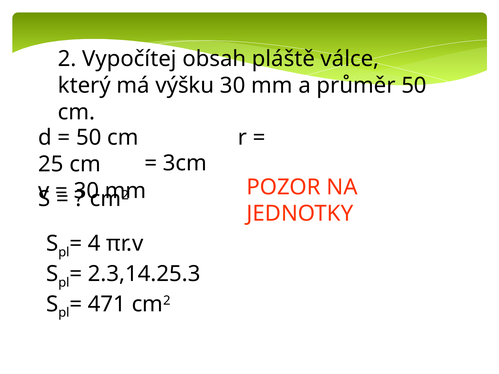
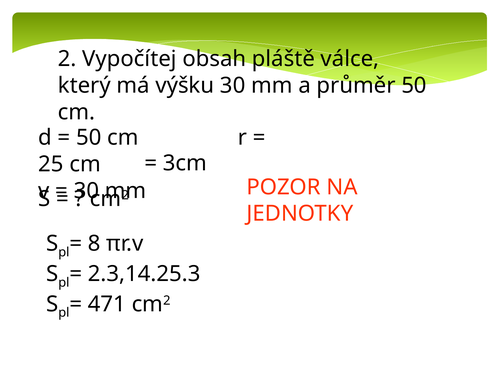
4: 4 -> 8 (94, 244)
